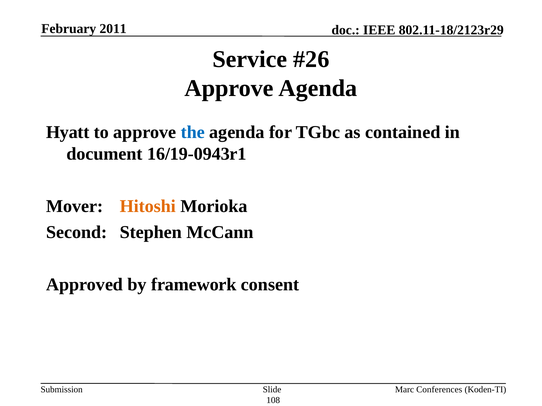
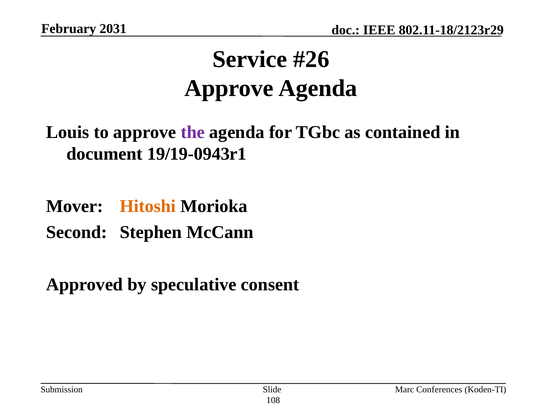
2011: 2011 -> 2031 (113, 29)
Hyatt: Hyatt -> Louis (68, 132)
the colour: blue -> purple (193, 132)
16/19-0943r1: 16/19-0943r1 -> 19/19-0943r1 (197, 154)
framework: framework -> speculative (194, 285)
